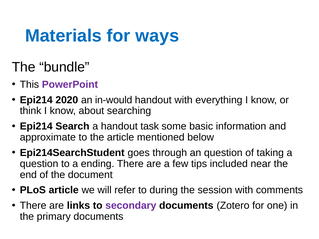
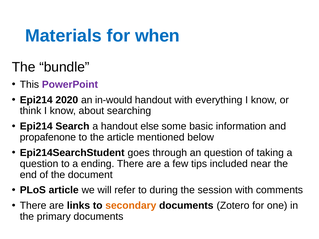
ways: ways -> when (157, 36)
task: task -> else (150, 126)
approximate: approximate -> propafenone (48, 137)
secondary colour: purple -> orange (131, 206)
